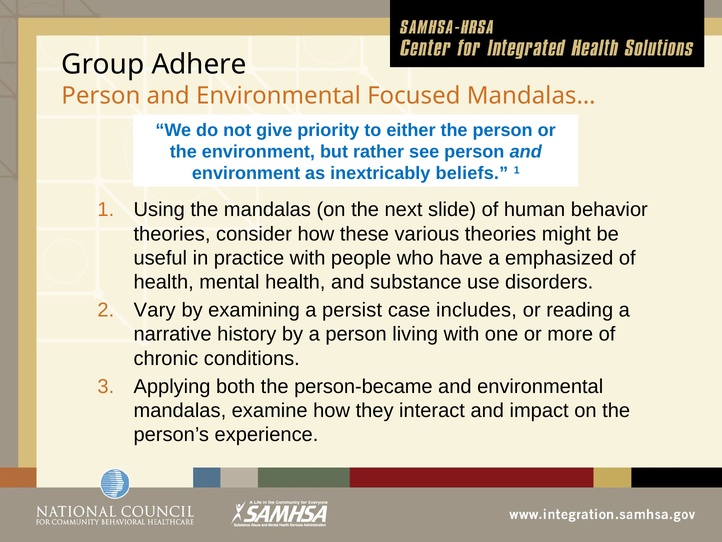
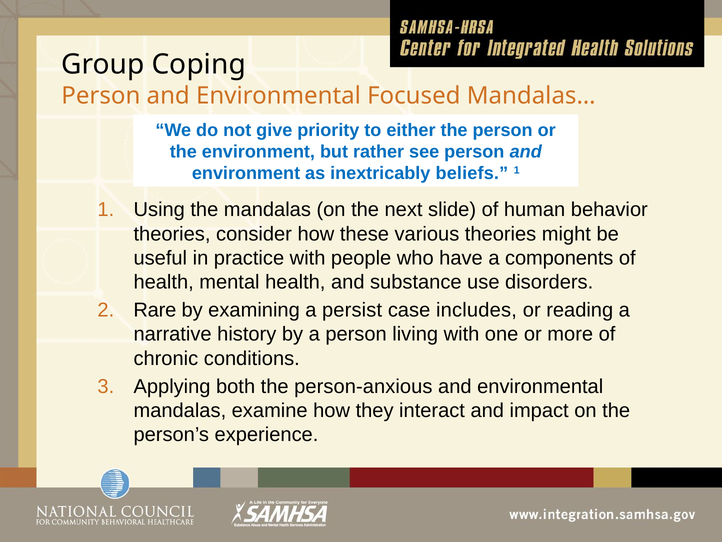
Adhere: Adhere -> Coping (199, 65)
emphasized: emphasized -> components (559, 258)
Vary: Vary -> Rare (155, 310)
person-became: person-became -> person-anxious (363, 386)
